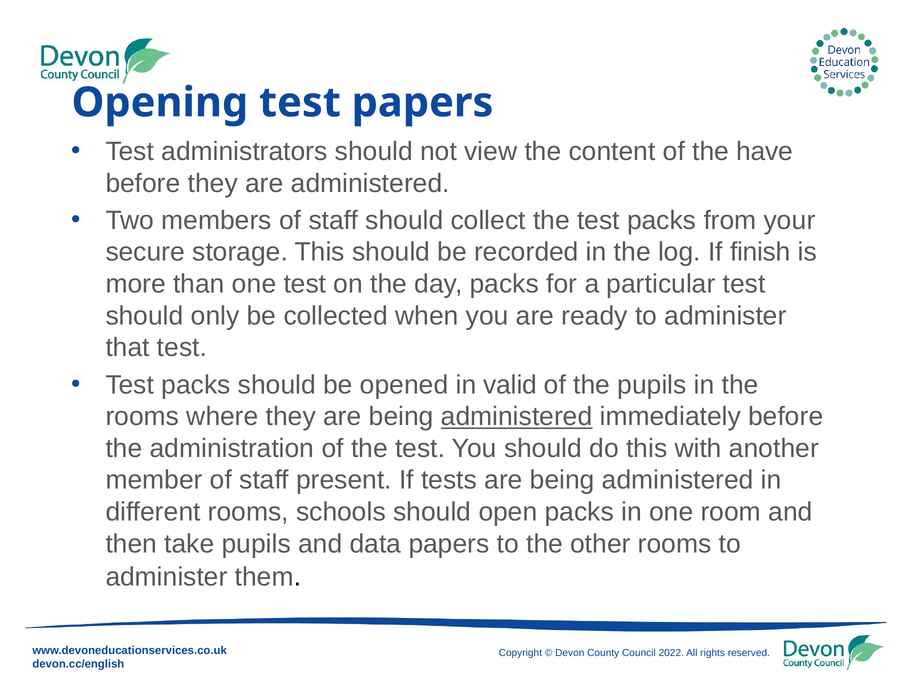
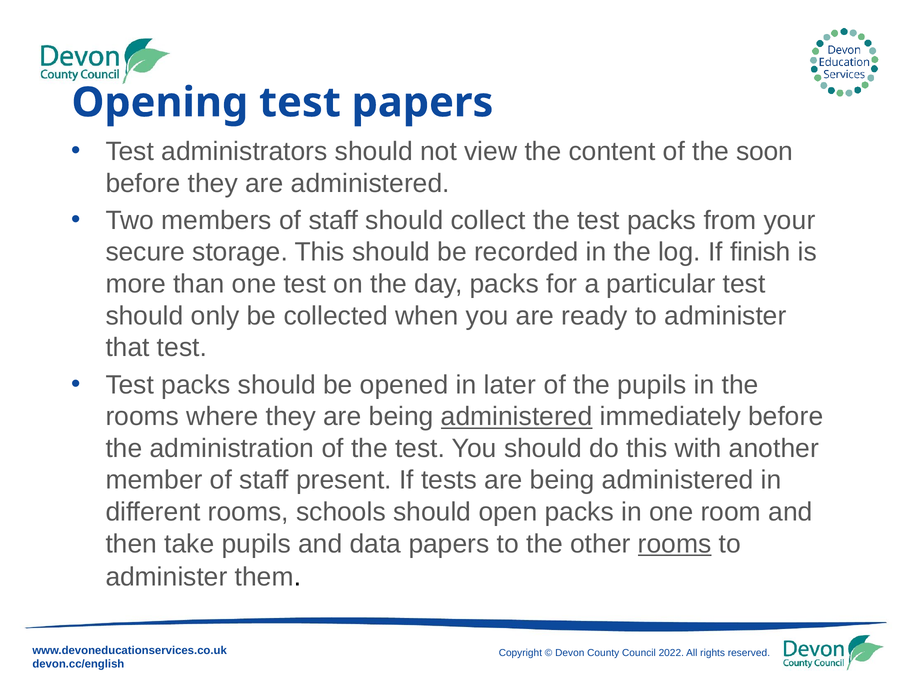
have: have -> soon (764, 152)
valid: valid -> later (510, 385)
rooms underline: none -> present (675, 544)
